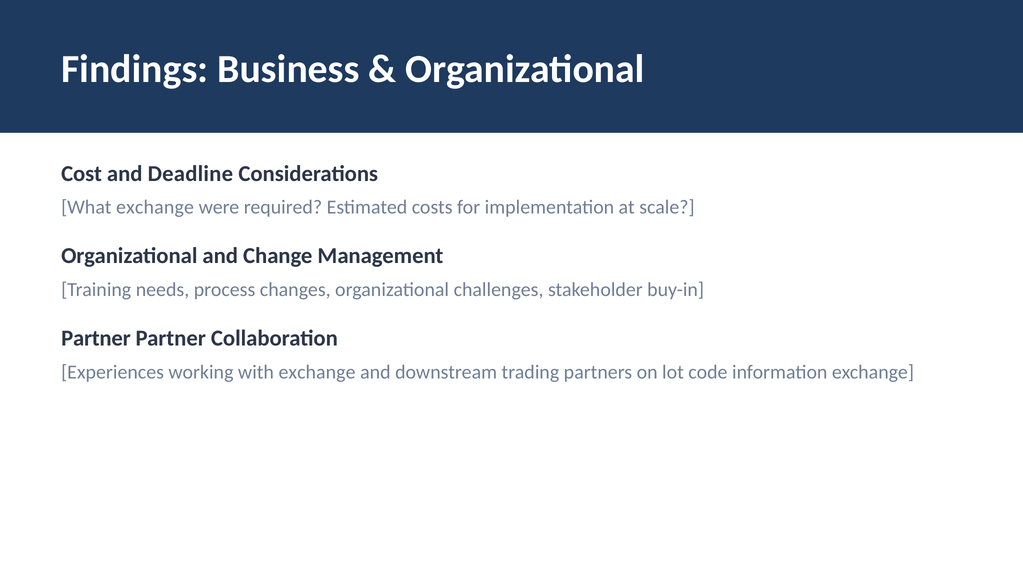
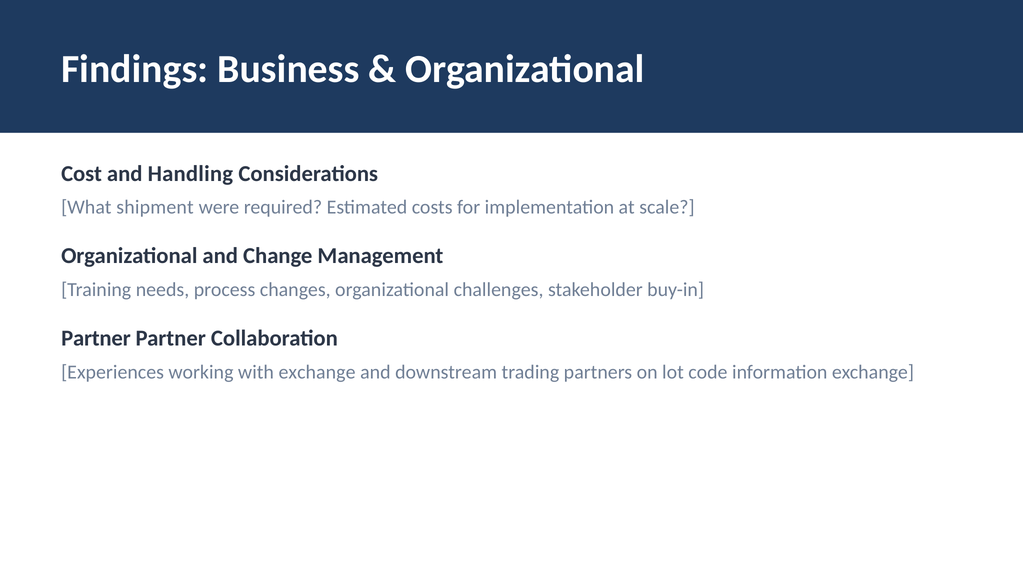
Deadline: Deadline -> Handling (190, 174)
What exchange: exchange -> shipment (155, 208)
